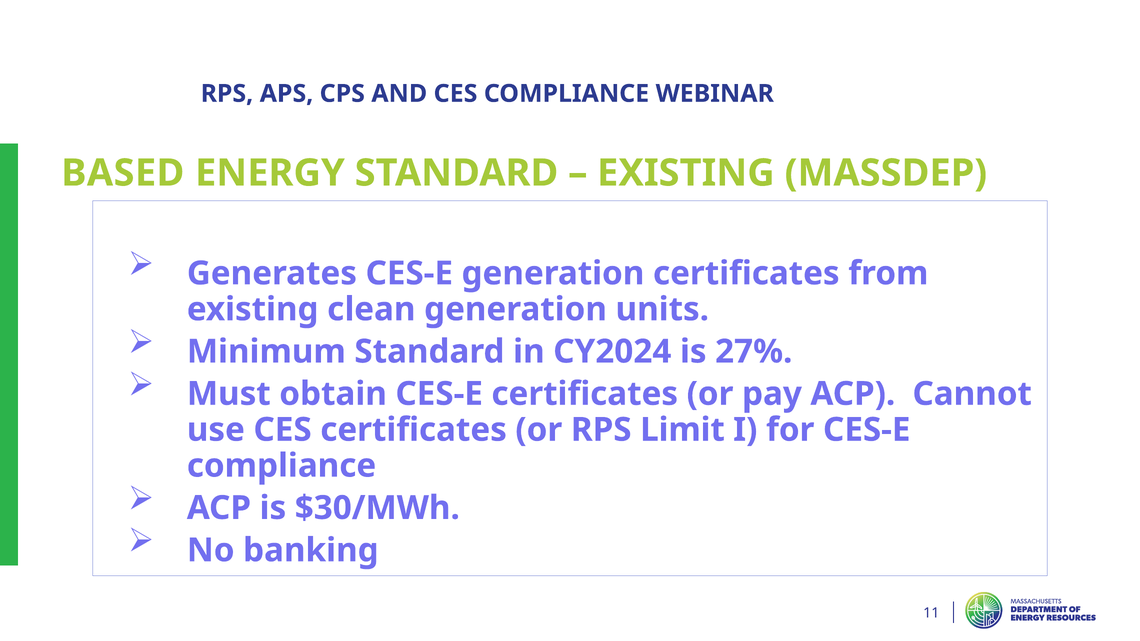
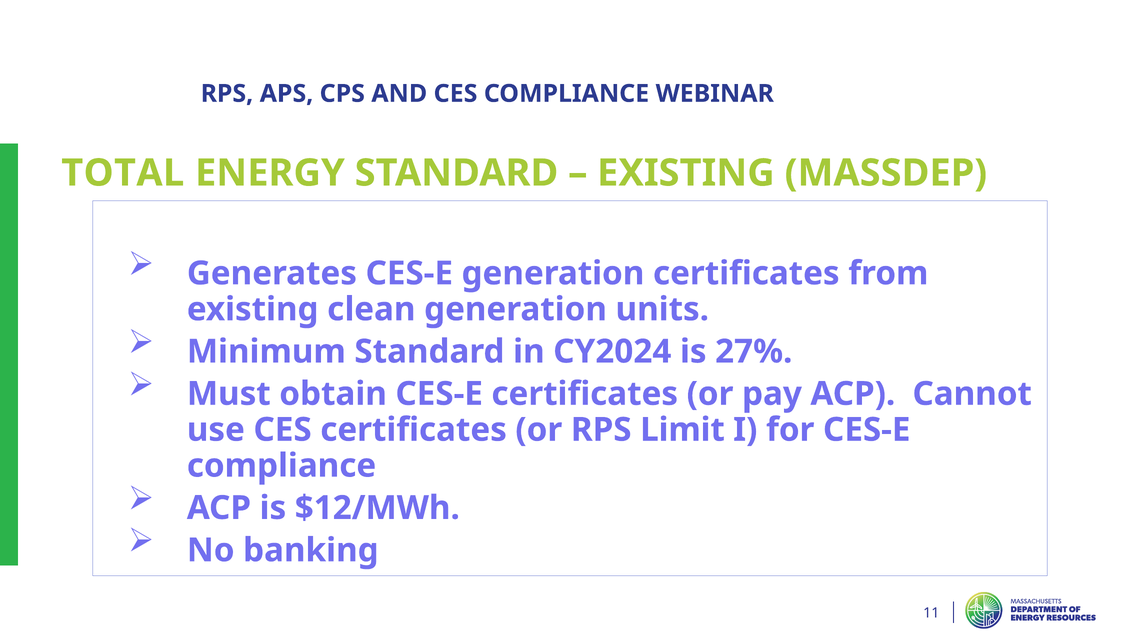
BASED: BASED -> TOTAL (123, 173)
$30/MWh: $30/MWh -> $12/MWh (377, 508)
